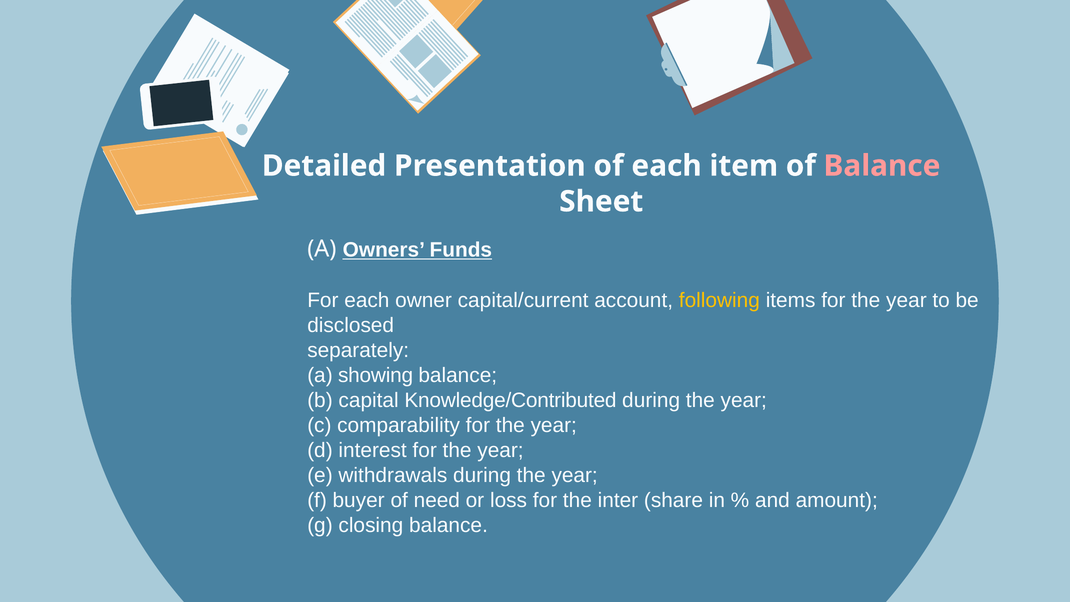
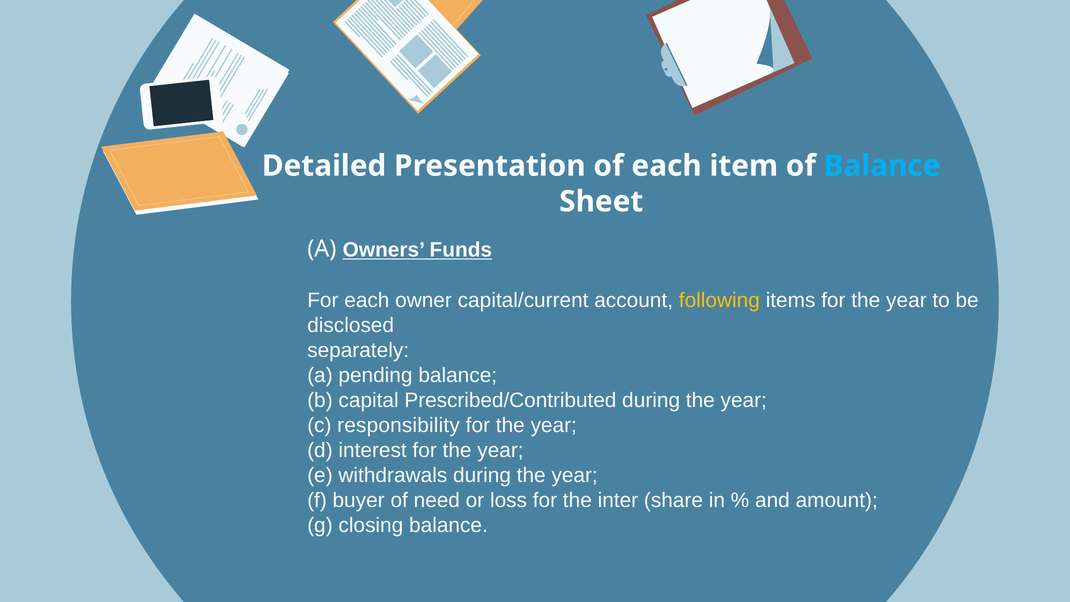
Balance colour: pink -> light blue (882, 166)
showing: showing -> pending (375, 375)
Knowledge/Contributed: Knowledge/Contributed -> Prescribed/Contributed (510, 400)
comparability: comparability -> responsibility (398, 425)
